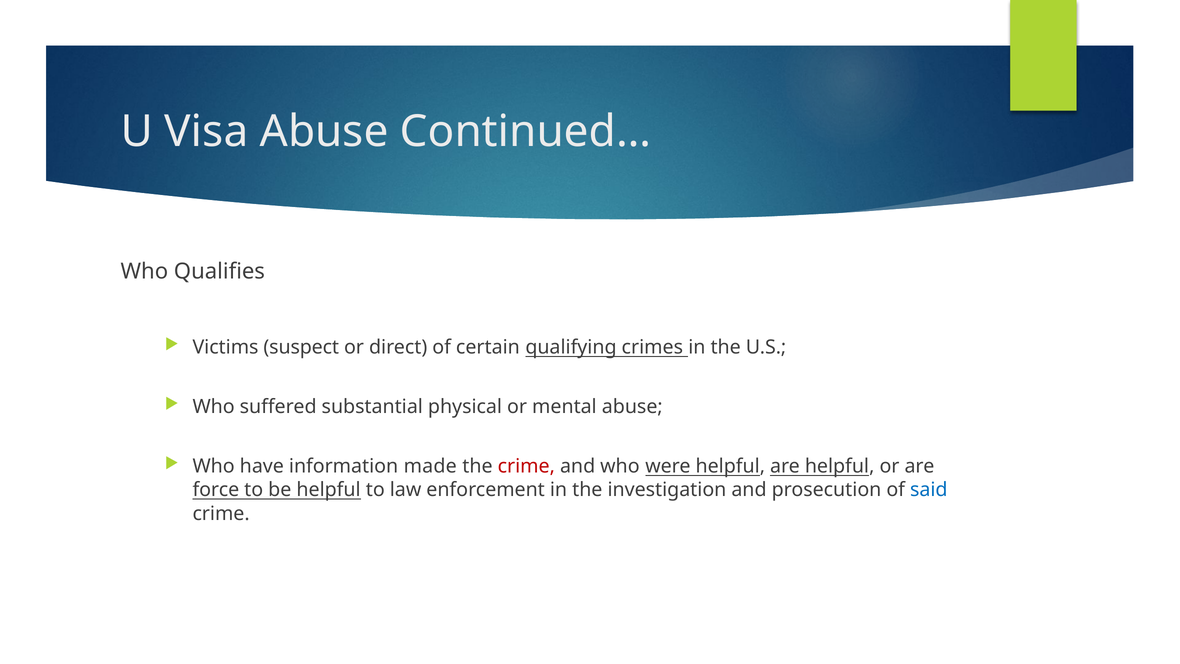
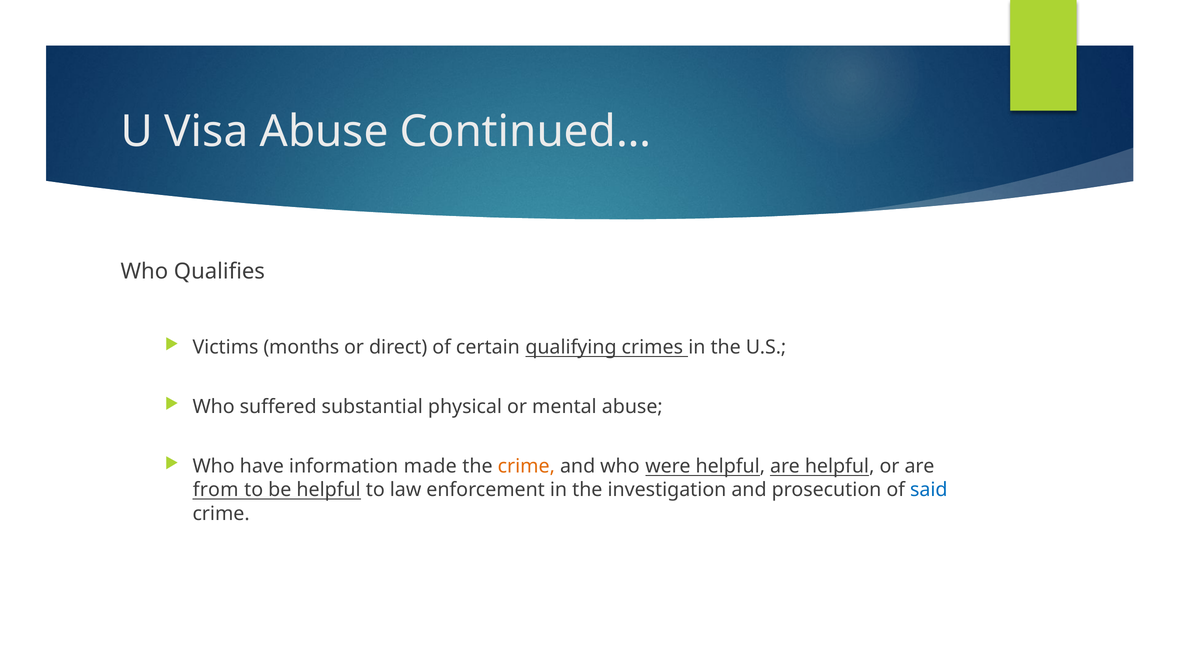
suspect: suspect -> months (301, 347)
crime colour: red -> orange (526, 466)
force: force -> from (216, 490)
